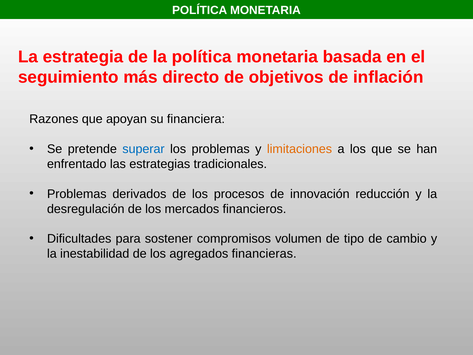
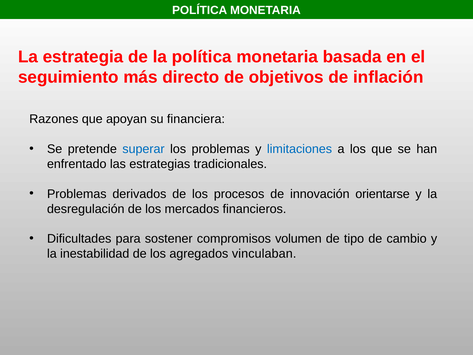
limitaciones colour: orange -> blue (300, 149)
reducción: reducción -> orientarse (383, 194)
financieras: financieras -> vinculaban (264, 254)
